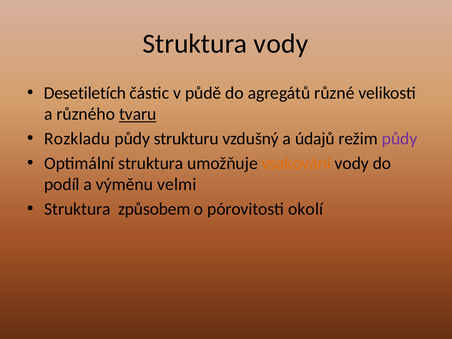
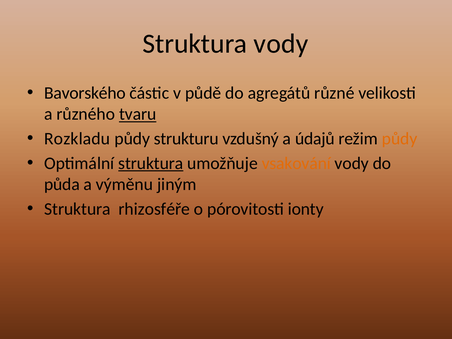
Desetiletích: Desetiletích -> Bavorského (85, 93)
půdy colour: purple -> orange (400, 139)
struktura underline: none -> present (151, 163)
podíl: podíl -> půda (62, 184)
velmi: velmi -> jiným (177, 184)
způsobem: způsobem -> rhizosféře (154, 209)
okolí: okolí -> ionty (306, 209)
